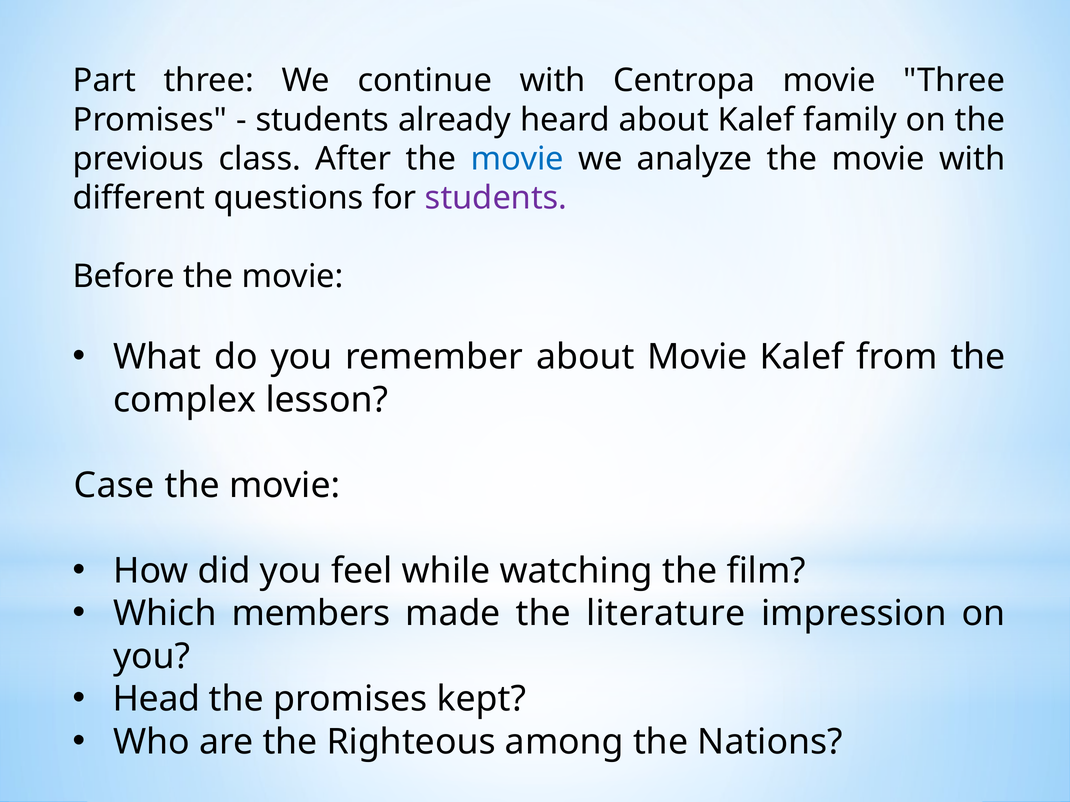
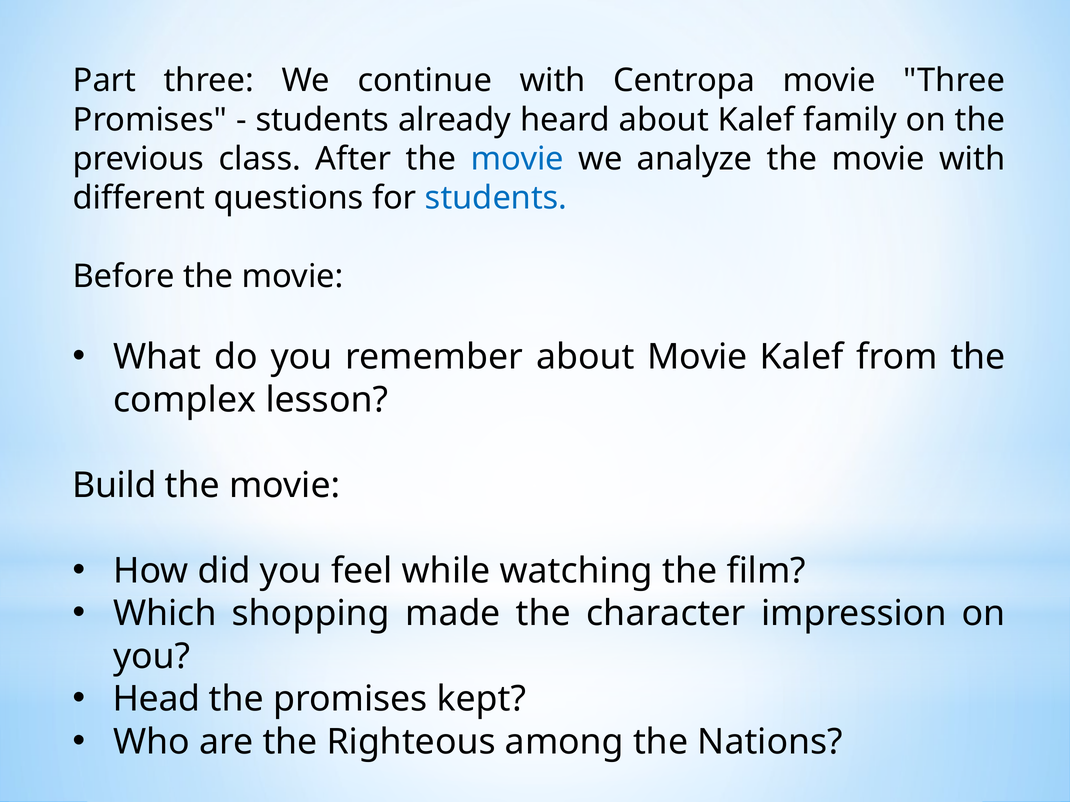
students colour: purple -> blue (496, 198)
Case: Case -> Build (114, 486)
members: members -> shopping (311, 614)
literature: literature -> character (666, 614)
